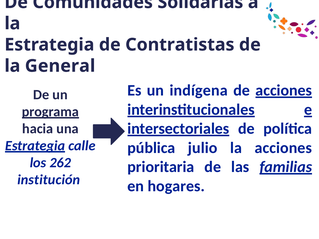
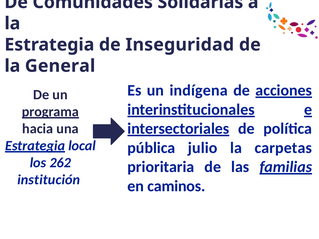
Contratistas: Contratistas -> Inseguridad (180, 45)
calle: calle -> local (82, 146)
la acciones: acciones -> carpetas (283, 148)
hogares: hogares -> caminos (176, 186)
